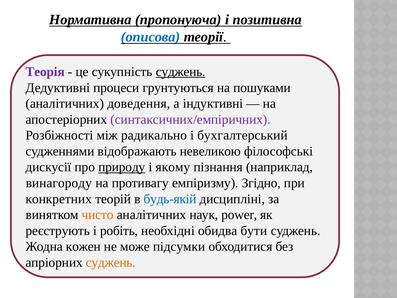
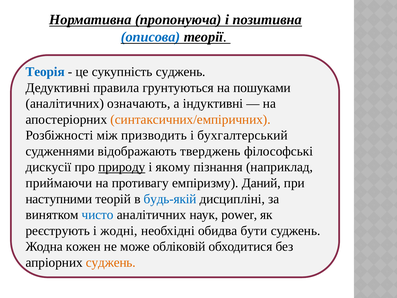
Теорія colour: purple -> blue (45, 72)
суджень underline: present -> none (181, 72)
процеси: процеси -> правила (116, 88)
доведення: доведення -> означають (139, 103)
синтаксичних/емпіричних colour: purple -> orange (191, 119)
радикально: радикально -> призводить (154, 135)
невеликою: невеликою -> тверджень (210, 151)
винагороду: винагороду -> приймаючи (59, 183)
Згідно: Згідно -> Даний (261, 183)
конкретних: конкретних -> наступними (59, 199)
чисто colour: orange -> blue (98, 215)
робіть: робіть -> жодні (119, 230)
підсумки: підсумки -> обліковій (179, 246)
